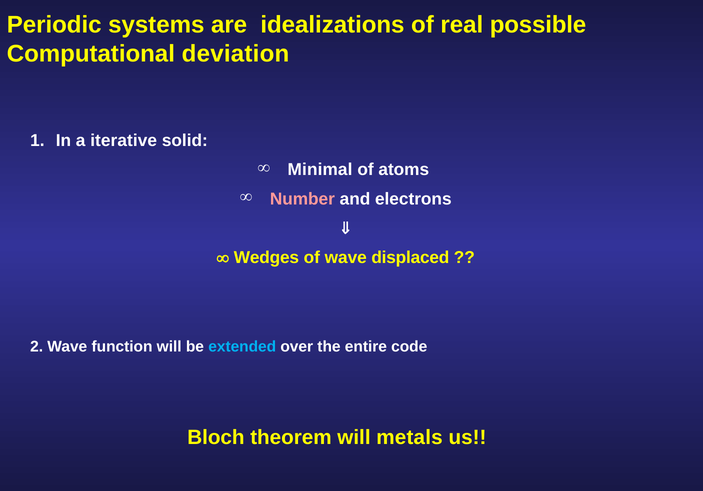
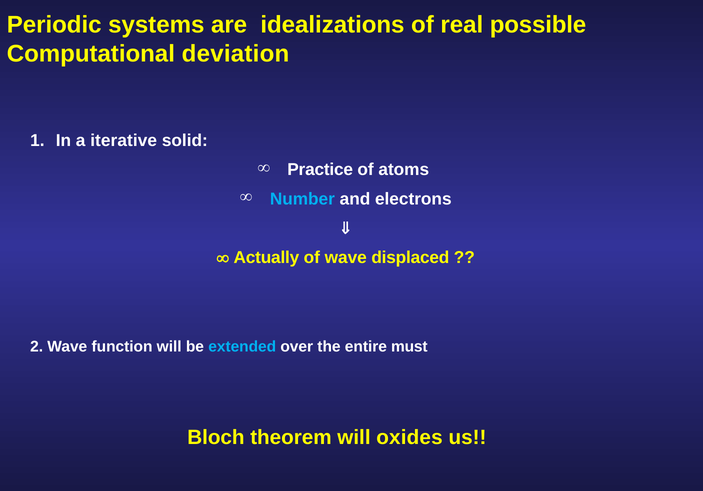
Minimal: Minimal -> Practice (320, 170)
Number colour: pink -> light blue (302, 199)
Wedges: Wedges -> Actually (266, 257)
code: code -> must (409, 347)
metals: metals -> oxides (409, 437)
